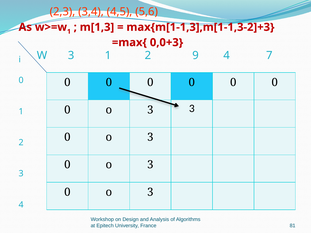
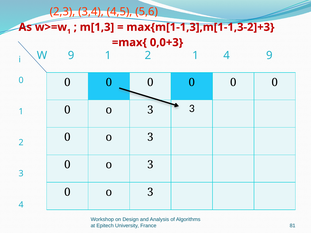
W 3: 3 -> 9 (71, 56)
2 9: 9 -> 1 (195, 56)
4 7: 7 -> 9 (269, 56)
